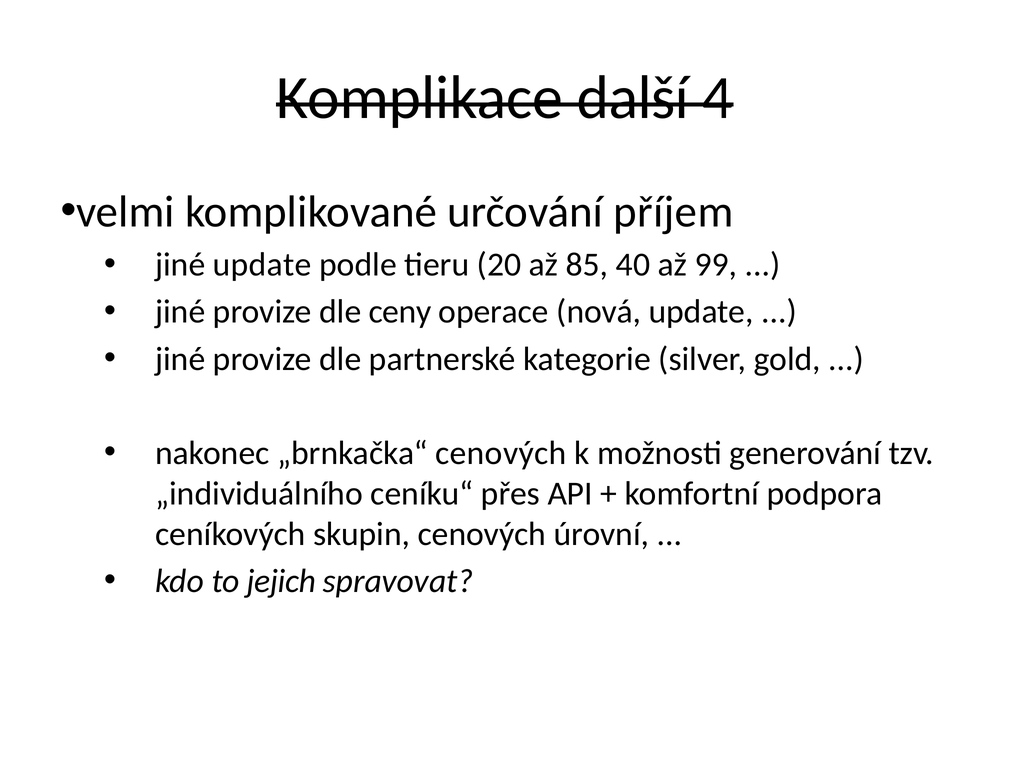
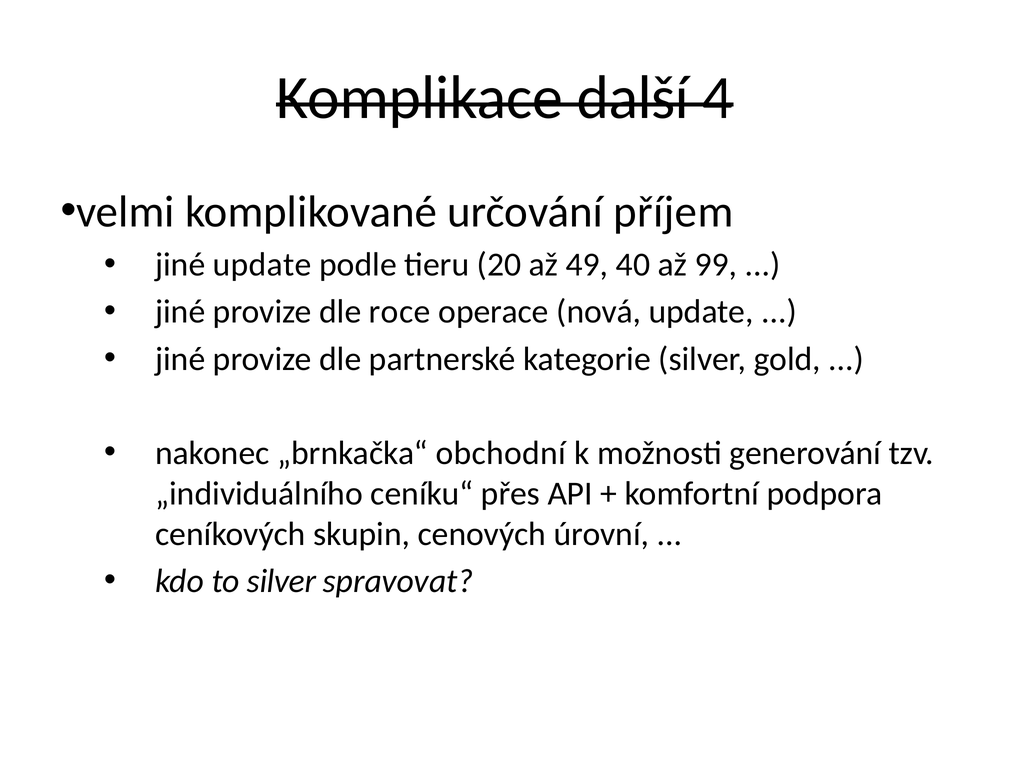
85: 85 -> 49 (587, 265)
ceny: ceny -> roce (400, 312)
„brnkačka“ cenových: cenových -> obchodní (501, 453)
to jejich: jejich -> silver (281, 581)
